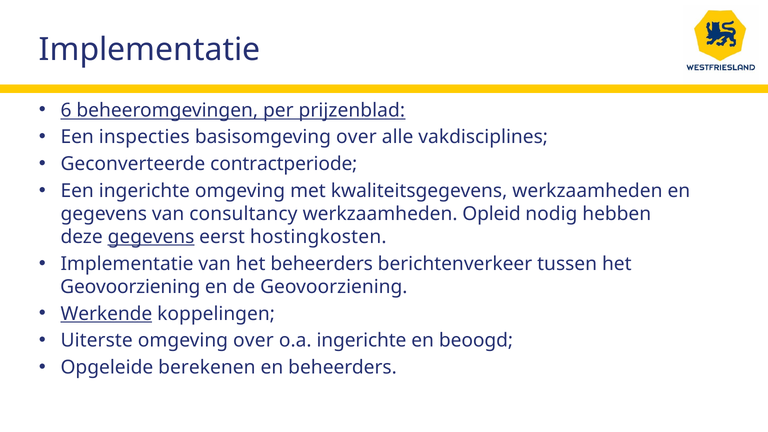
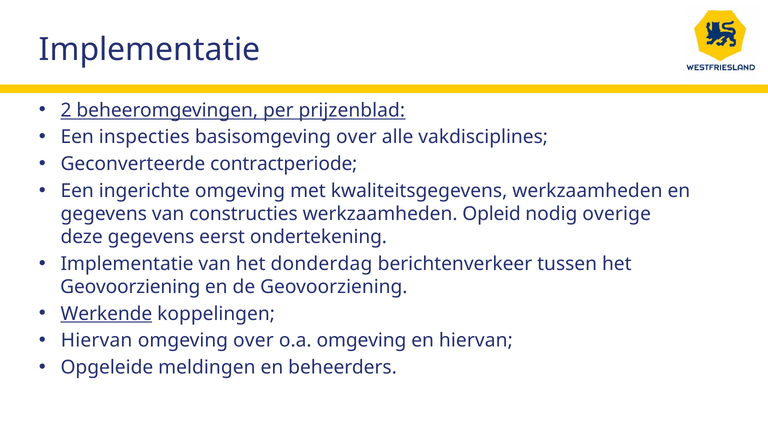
6: 6 -> 2 (66, 110)
consultancy: consultancy -> constructies (244, 214)
hebben: hebben -> overige (617, 214)
gegevens underline: present -> none (151, 237)
hostingkosten: hostingkosten -> ondertekening (318, 237)
het beheerders: beheerders -> donderdag (321, 264)
Uiterste: Uiterste -> Hiervan (97, 341)
o.a ingerichte: ingerichte -> omgeving (361, 341)
en beoogd: beoogd -> hiervan (476, 341)
berekenen: berekenen -> meldingen (207, 367)
